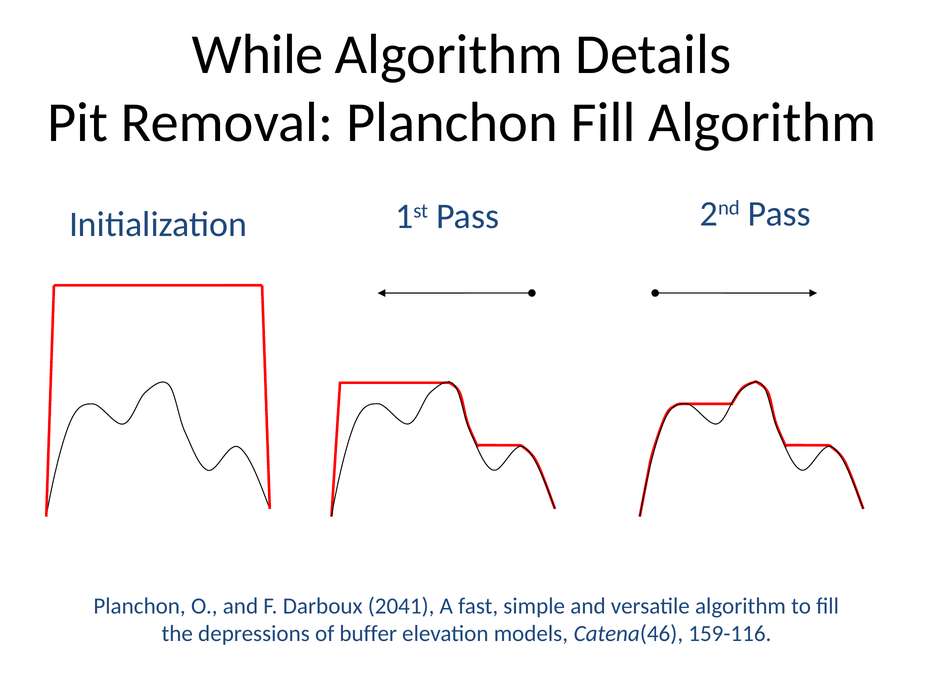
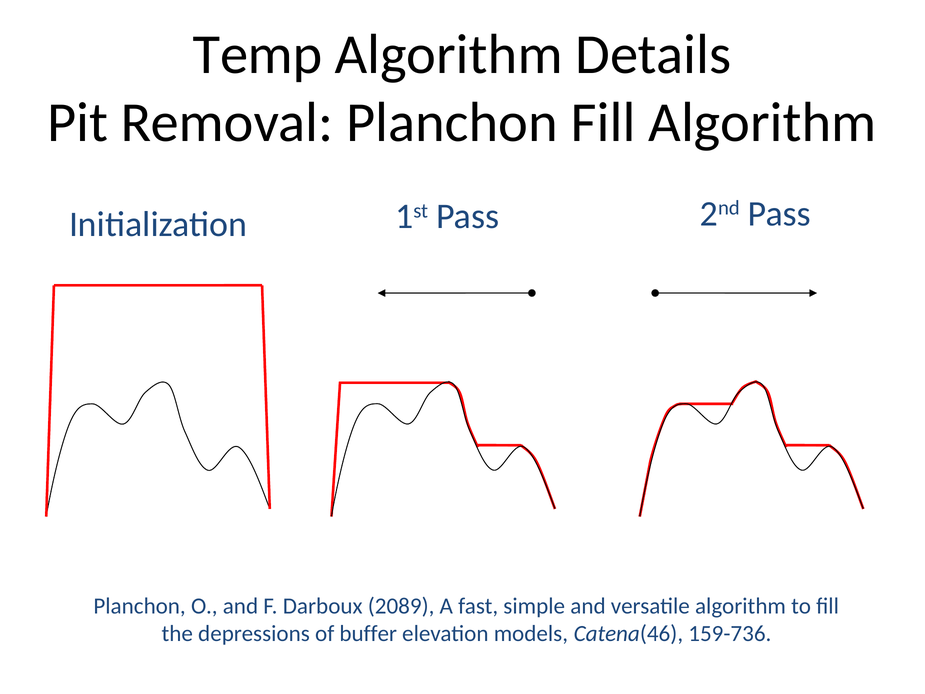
While: While -> Temp (258, 55)
2041: 2041 -> 2089 (401, 606)
159-116: 159-116 -> 159-736 (730, 634)
